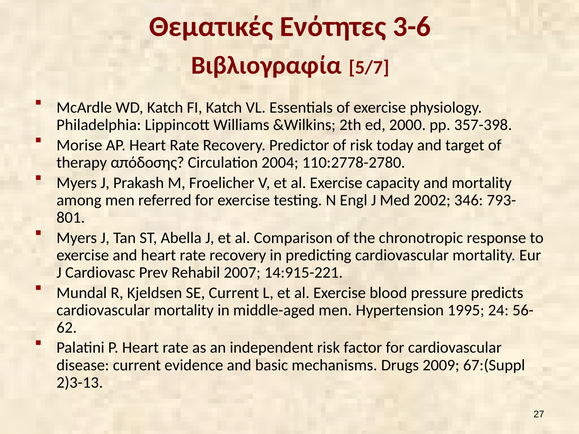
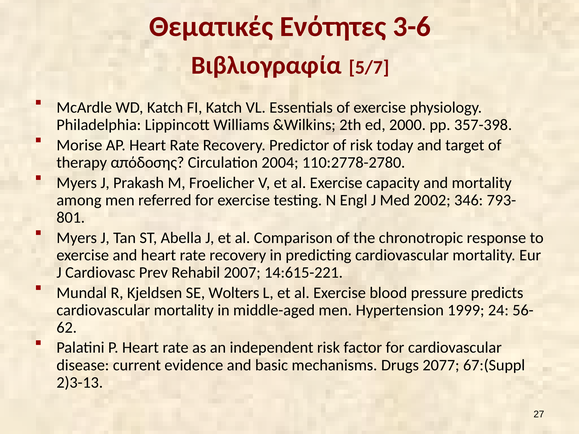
14:915-221: 14:915-221 -> 14:615-221 (304, 273)
SE Current: Current -> Wolters (234, 293)
1995: 1995 -> 1999 (466, 310)
2009: 2009 -> 2077 (441, 365)
